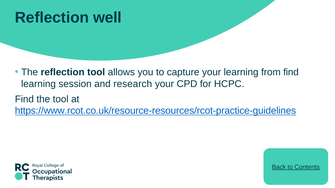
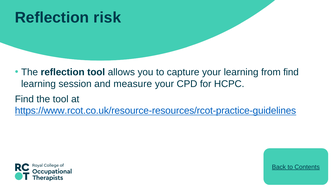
well: well -> risk (107, 18)
research: research -> measure (133, 84)
